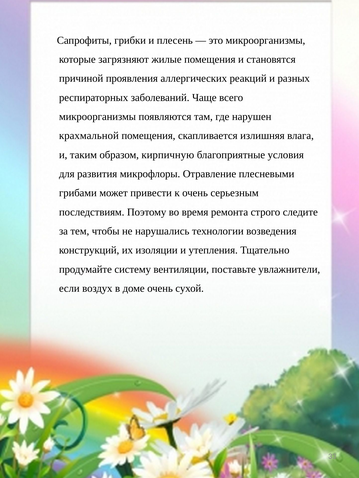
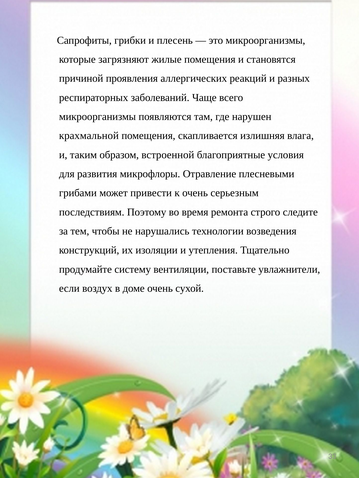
кирпичную: кирпичную -> встроенной (168, 155)
